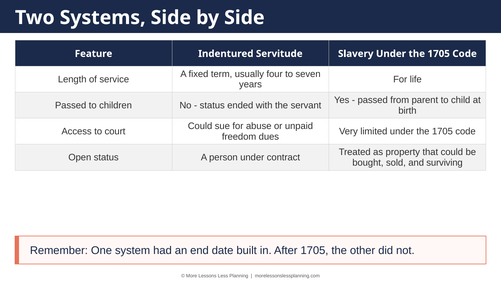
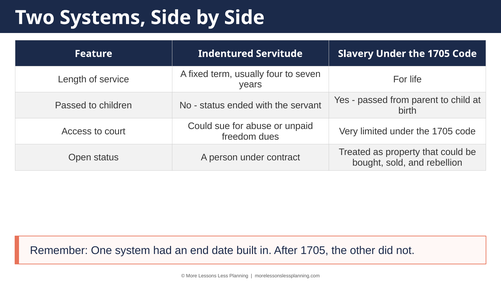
surviving: surviving -> rebellion (444, 163)
